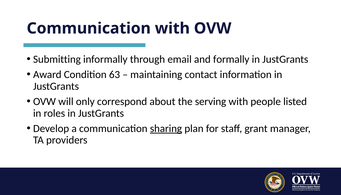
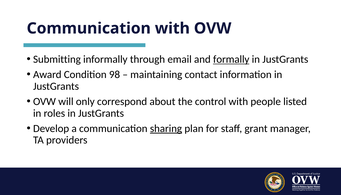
formally underline: none -> present (231, 59)
63: 63 -> 98 (115, 75)
serving: serving -> control (211, 101)
